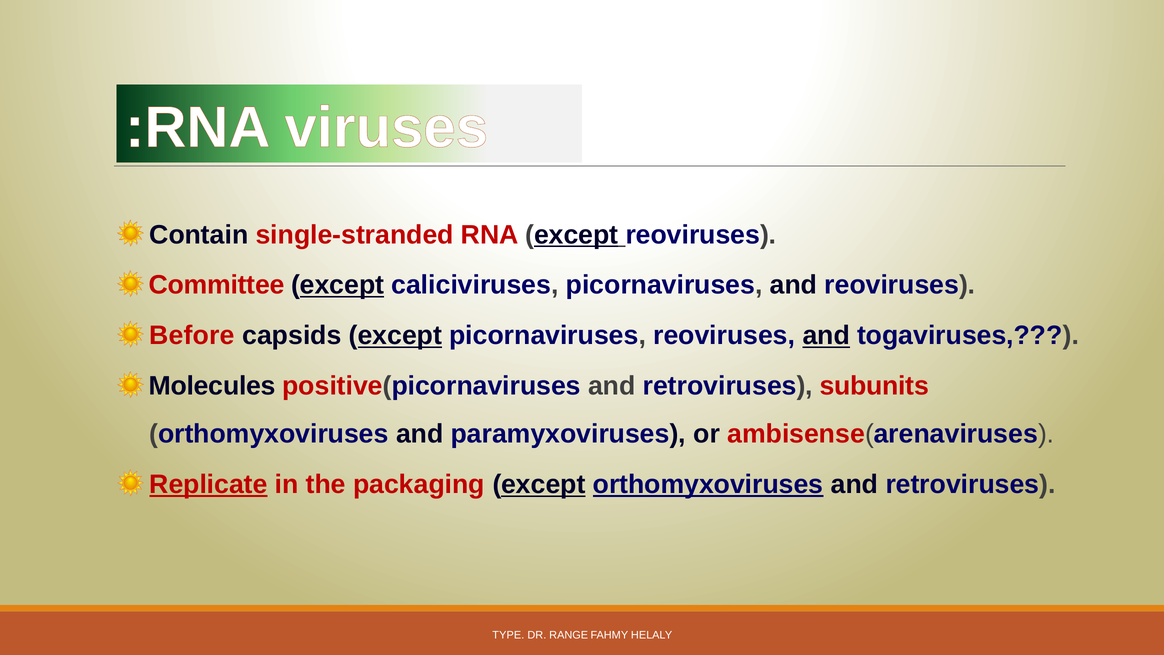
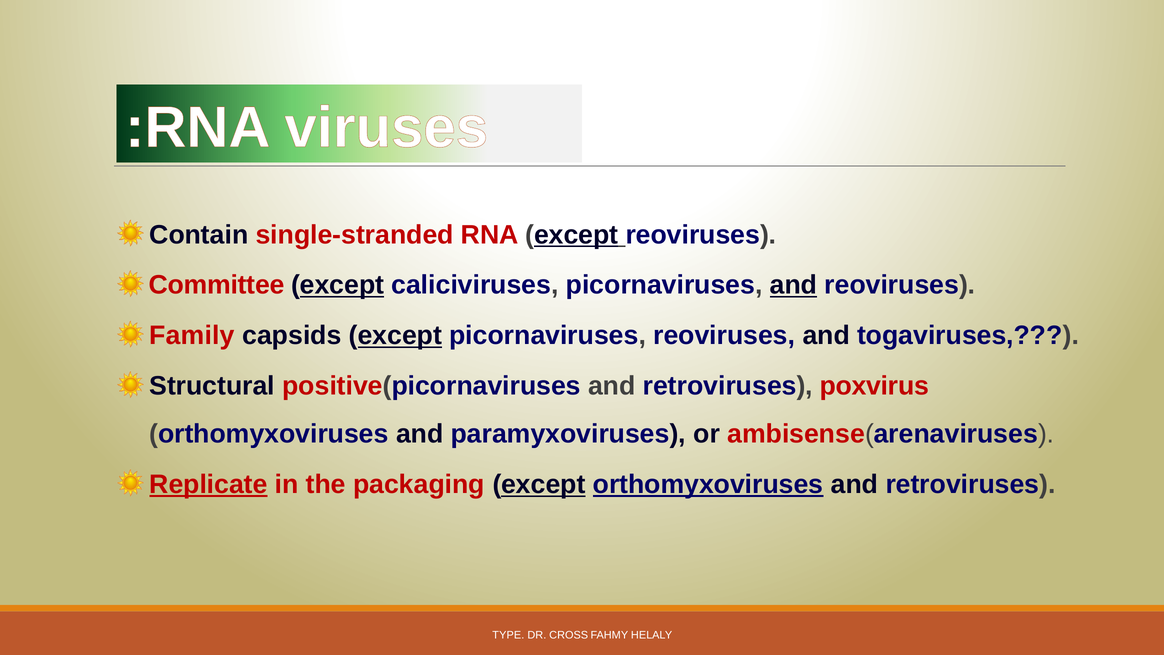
and underline: none -> present (794, 285)
Before: Before -> Family (192, 335)
and underline: present -> none (826, 335)
Molecules: Molecules -> Structural (212, 386)
subunits: subunits -> poxvirus (874, 386)
RANGE: RANGE -> CROSS (569, 635)
